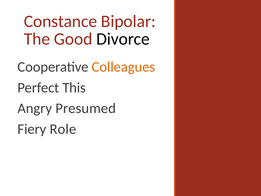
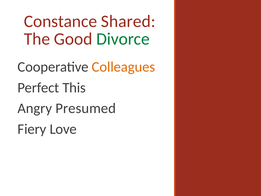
Bipolar: Bipolar -> Shared (128, 21)
Divorce colour: black -> green (123, 39)
Role: Role -> Love (63, 129)
